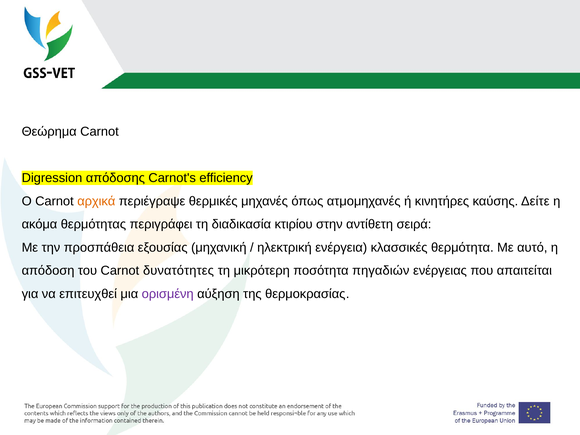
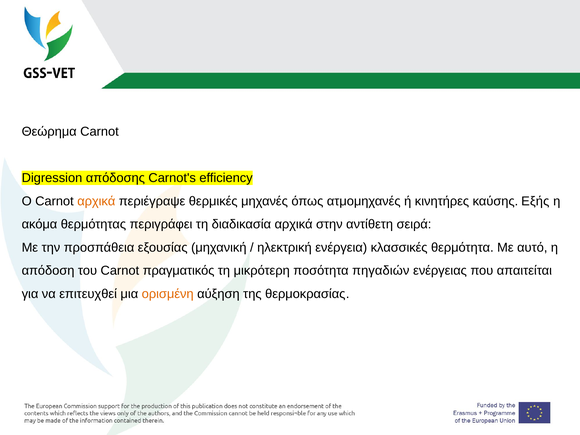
Δείτε: Δείτε -> Εξής (535, 201)
διαδικασία κτιρίου: κτιρίου -> αρχικά (294, 224)
δυνατότητες: δυνατότητες -> πραγματικός (179, 271)
ορισμένη colour: purple -> orange (168, 294)
